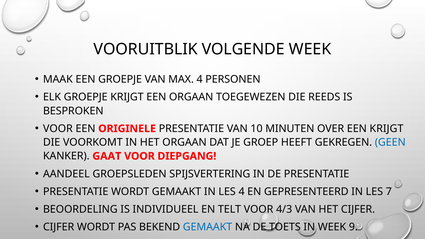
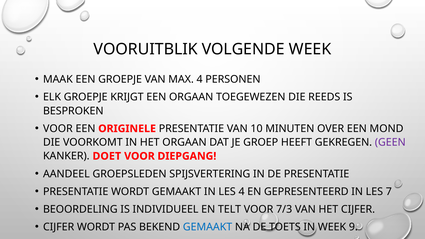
EEN KRIJGT: KRIJGT -> MOND (387, 129)
GEEN colour: blue -> purple (390, 142)
GAAT: GAAT -> DOET (107, 156)
4/3: 4/3 -> 7/3 (284, 209)
